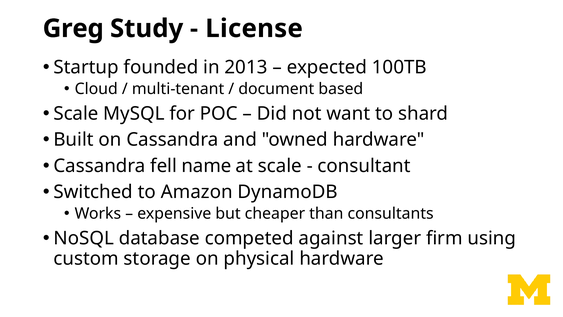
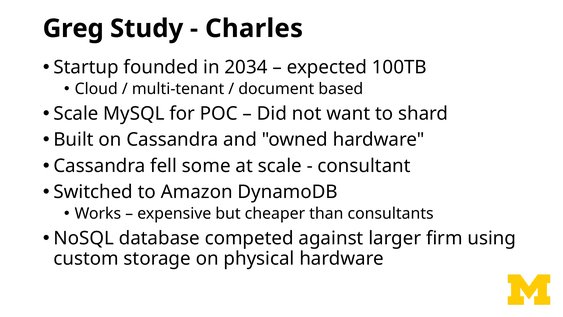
License: License -> Charles (254, 29)
2013: 2013 -> 2034 (246, 67)
name: name -> some (206, 166)
